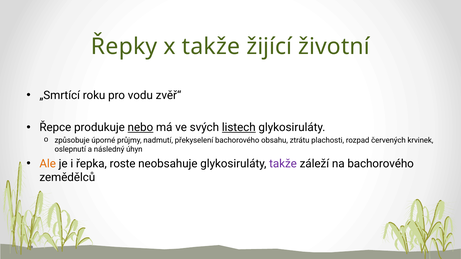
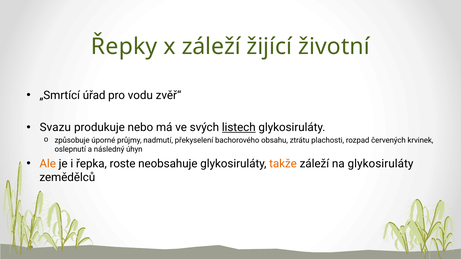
x takže: takže -> záleží (211, 47)
roku: roku -> úřad (94, 95)
Řepce: Řepce -> Svazu (55, 128)
nebo underline: present -> none (140, 128)
takže colour: purple -> orange (283, 164)
na bachorového: bachorového -> glykosiruláty (381, 164)
